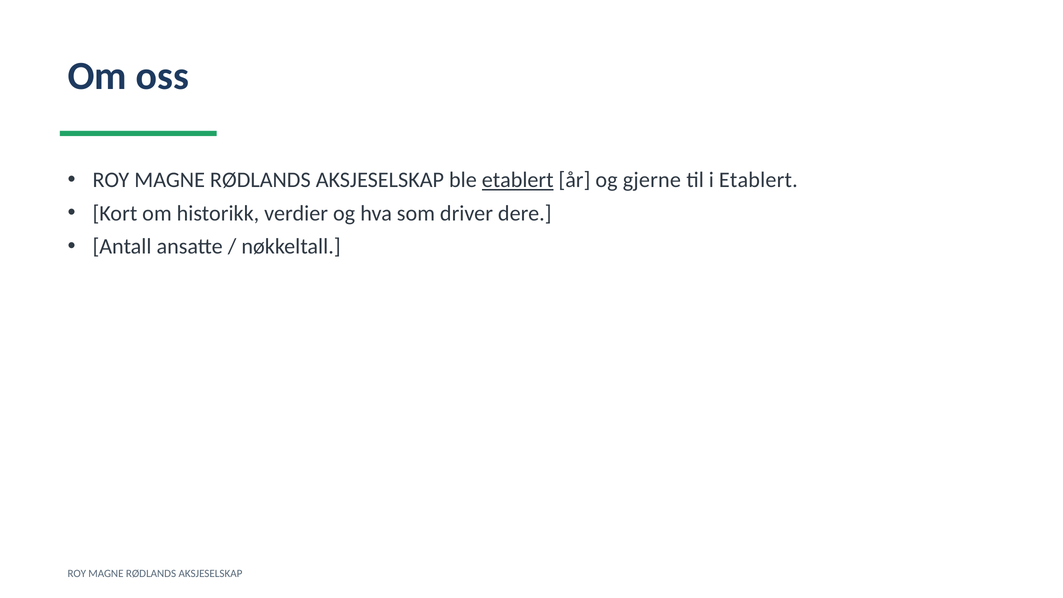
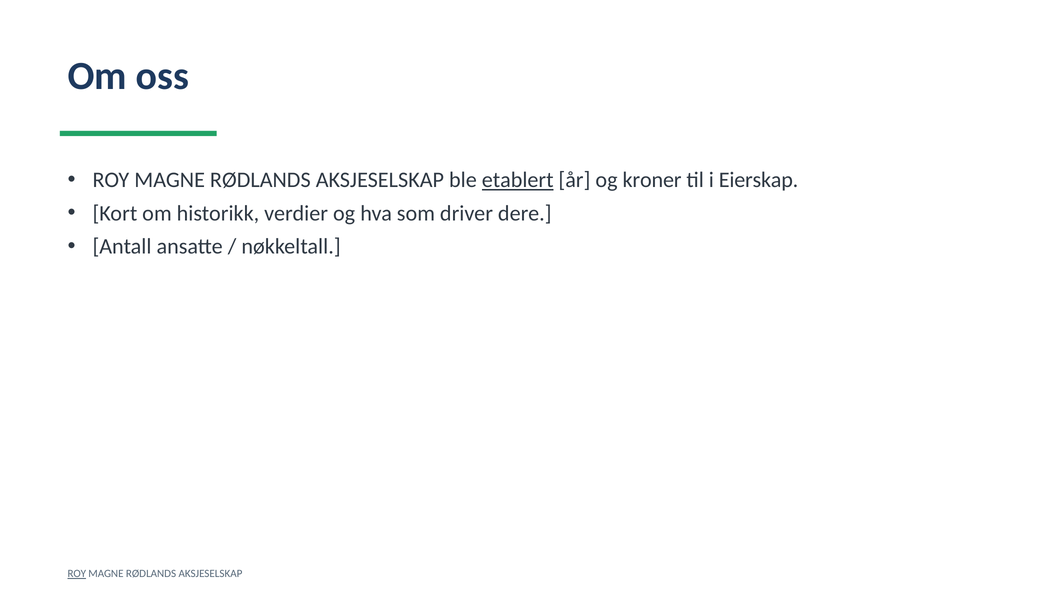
gjerne: gjerne -> kroner (652, 180)
i Etablert: Etablert -> Eierskap (759, 180)
ROY underline: none -> present (77, 574)
